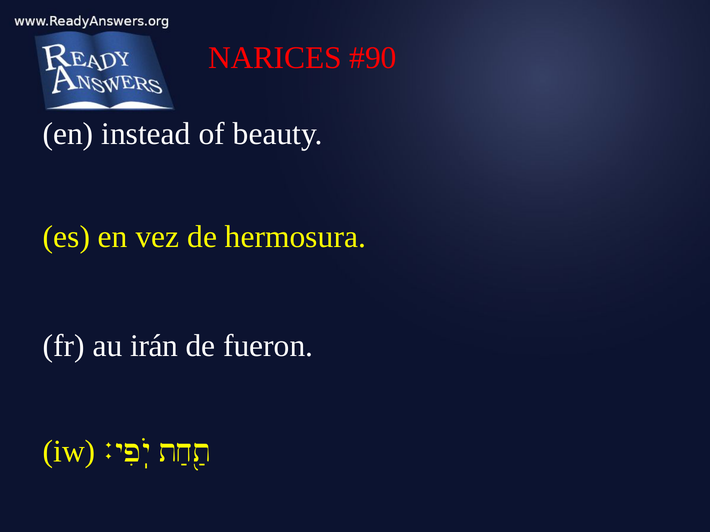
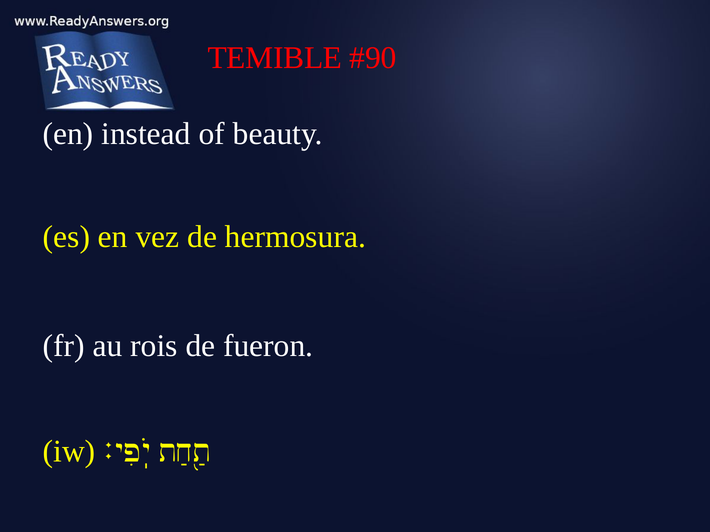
NARICES: NARICES -> TEMIBLE (275, 58)
irán: irán -> rois (154, 346)
